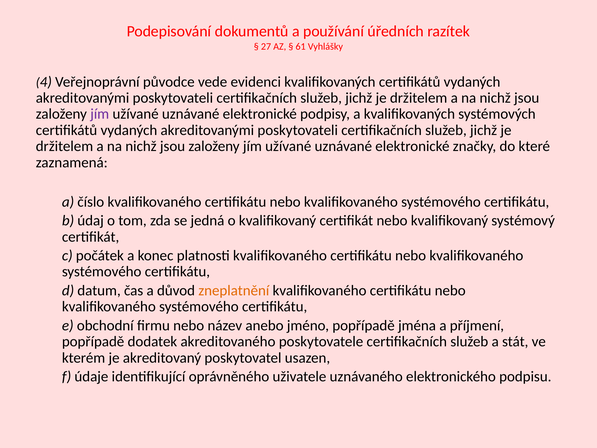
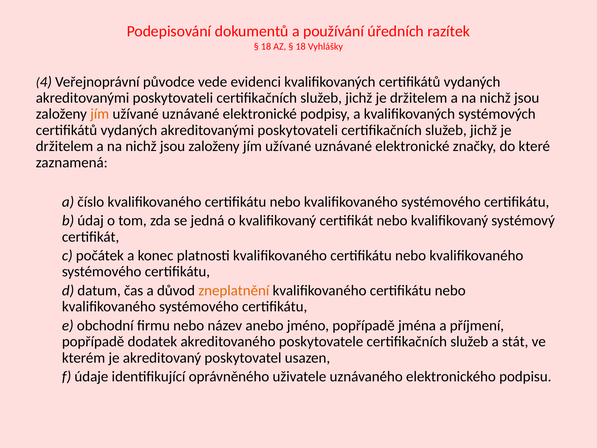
27: 27 -> 18 (266, 46)
61: 61 -> 18 (301, 46)
jím colour: purple -> orange (100, 114)
